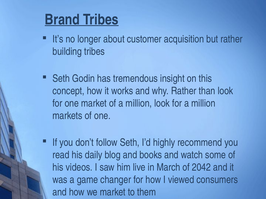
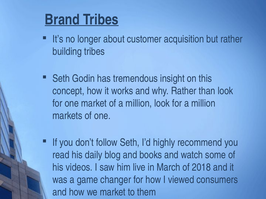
2042: 2042 -> 2018 (201, 168)
